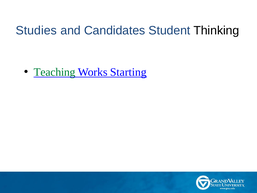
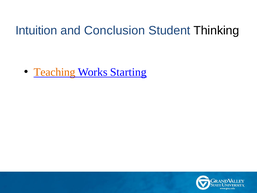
Studies: Studies -> Intuition (36, 30)
Candidates: Candidates -> Conclusion (115, 30)
Teaching colour: green -> orange (55, 72)
